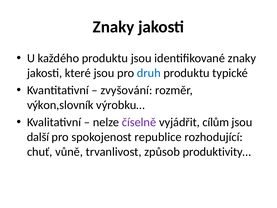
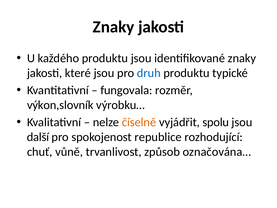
zvyšování: zvyšování -> fungovala (126, 90)
číselně colour: purple -> orange (139, 122)
cílům: cílům -> spolu (216, 122)
produktivity…: produktivity… -> označována… (217, 152)
